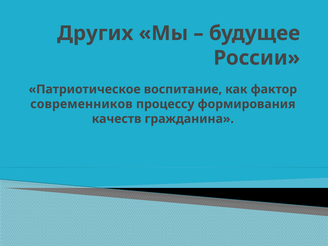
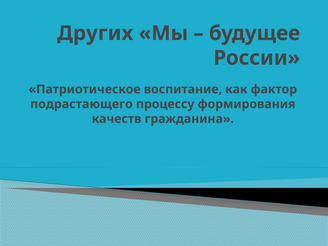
современников: современников -> подрастающего (81, 104)
